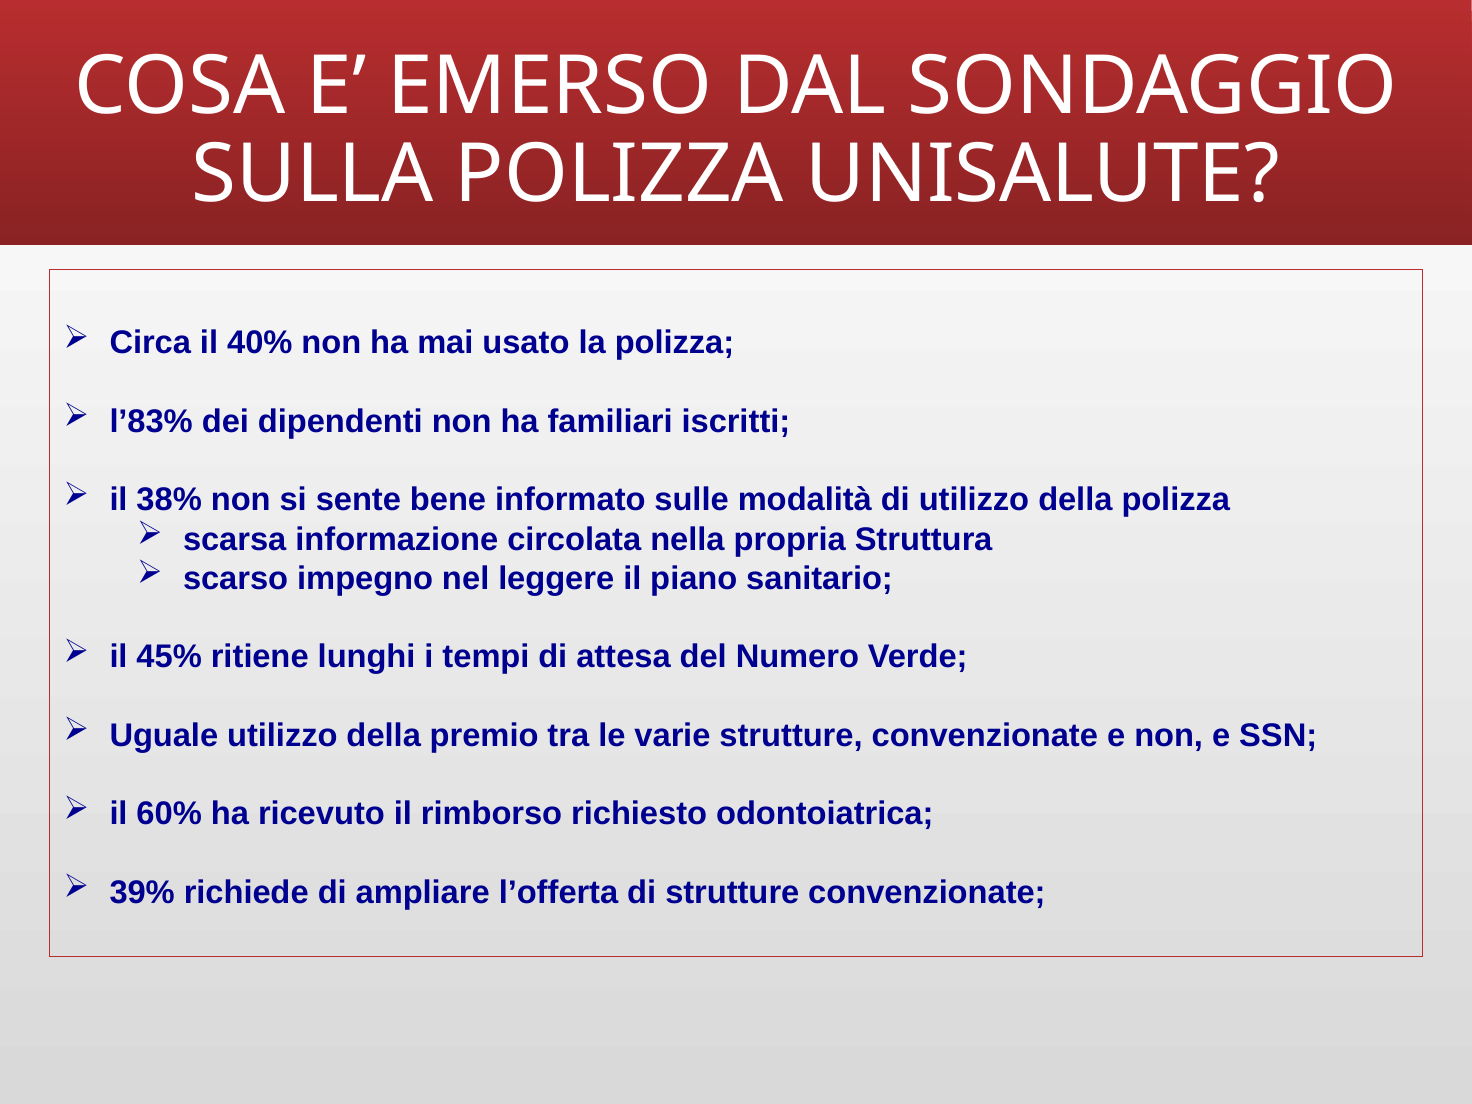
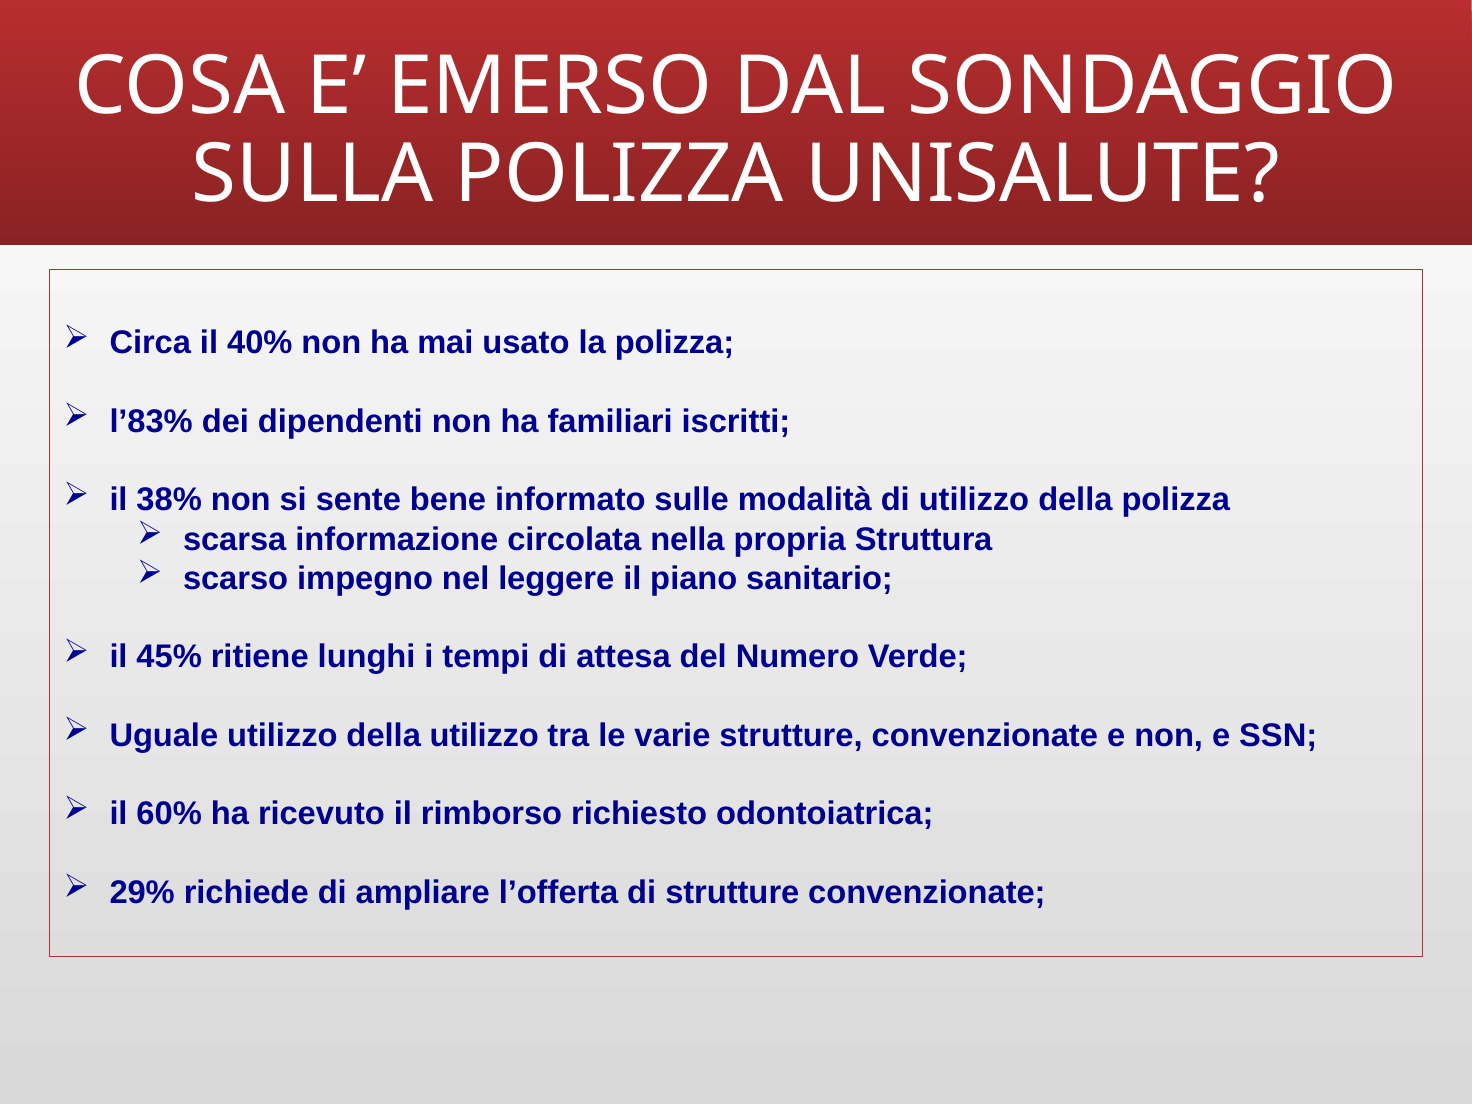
della premio: premio -> utilizzo (484, 735)
39%: 39% -> 29% (142, 892)
